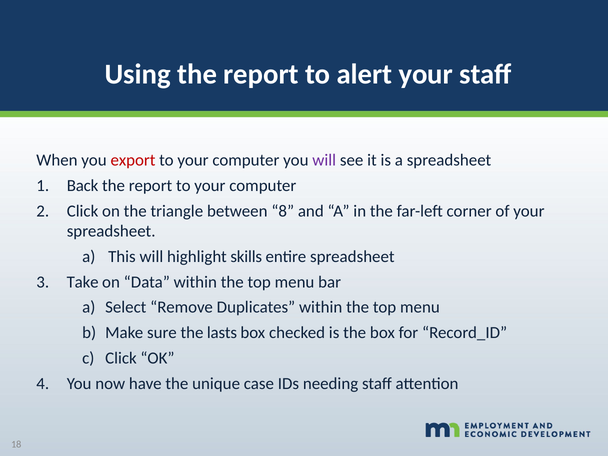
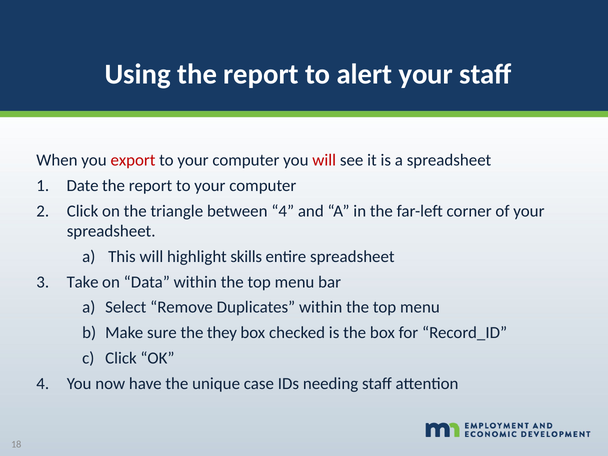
will colour: purple -> red (324, 160)
Back: Back -> Date (83, 186)
between 8: 8 -> 4 (283, 211)
lasts: lasts -> they (222, 333)
